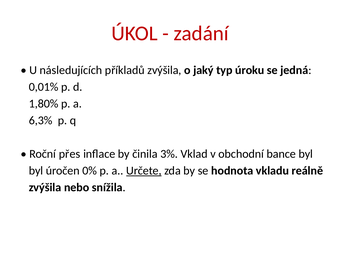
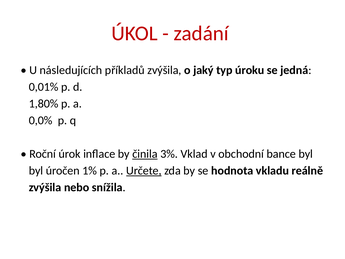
6,3%: 6,3% -> 0,0% (41, 120)
přes: přes -> úrok (70, 154)
činila underline: none -> present (145, 154)
0%: 0% -> 1% (90, 171)
